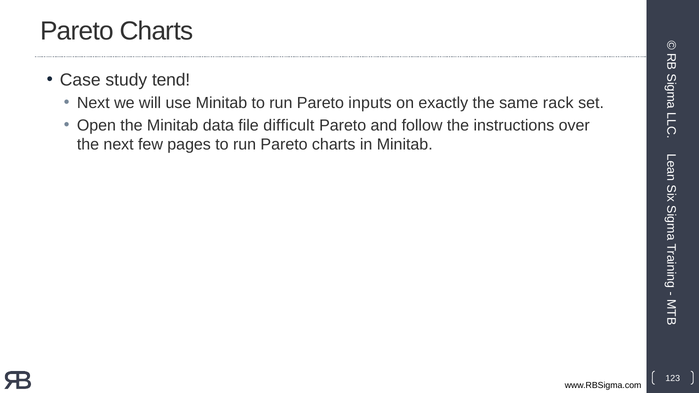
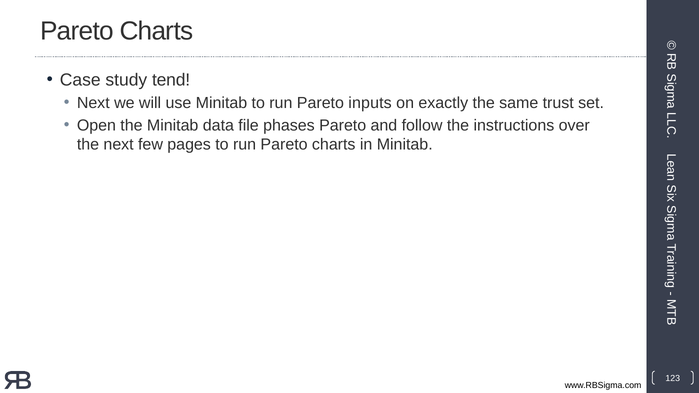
rack: rack -> trust (558, 103)
difficult: difficult -> phases (289, 125)
